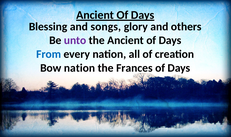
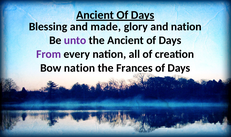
songs: songs -> made (106, 27)
and others: others -> nation (186, 27)
From colour: blue -> purple (49, 54)
